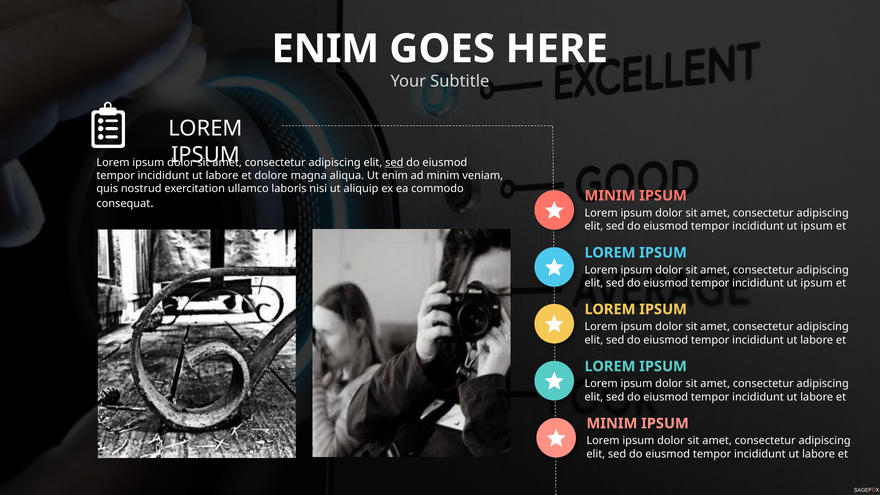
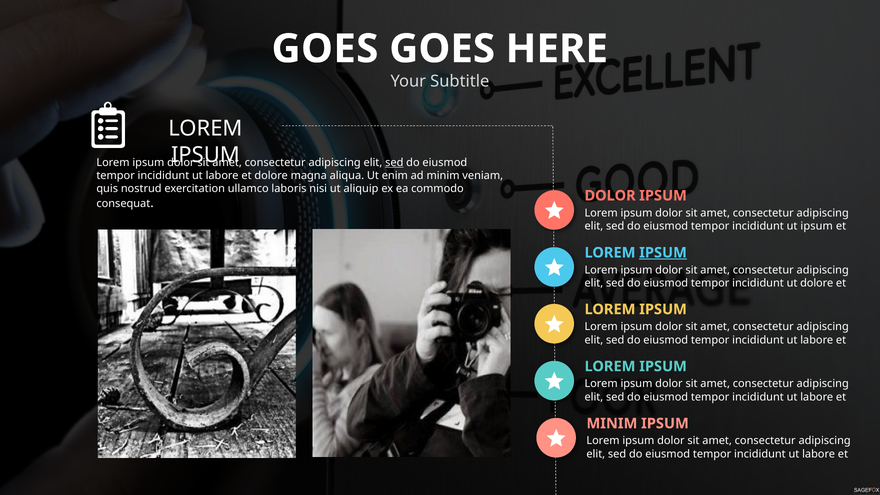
ENIM: ENIM -> GOES (325, 49)
MINIM: MINIM -> DOLOR (610, 196)
IPSUM underline: none -> present (663, 253)
ipsum: ipsum -> dolore (817, 283)
